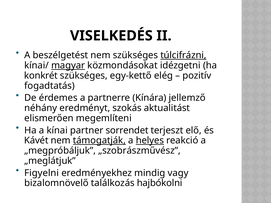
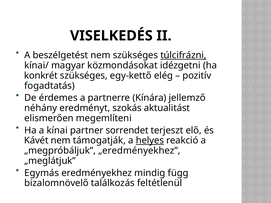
magyar underline: present -> none (68, 65)
támogatják underline: present -> none (99, 141)
„szobrászművész: „szobrászművész -> „eredményekhez (139, 151)
Figyelni: Figyelni -> Egymás (42, 173)
vagy: vagy -> függ (178, 173)
hajbókolni: hajbókolni -> feltétlenül (160, 183)
